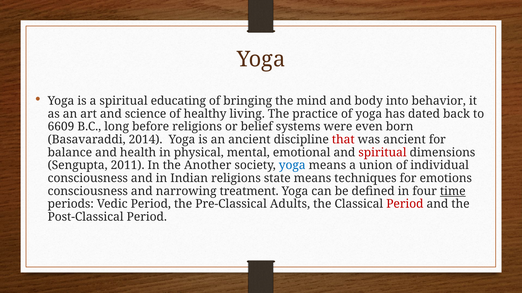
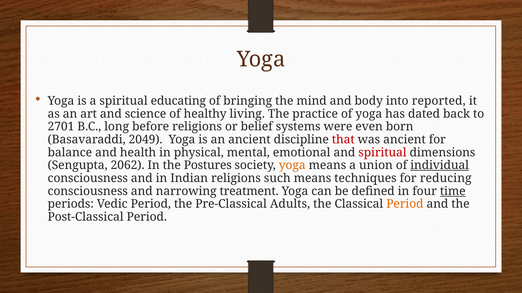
behavior: behavior -> reported (439, 101)
6609: 6609 -> 2701 (61, 127)
2014: 2014 -> 2049 (146, 140)
2011: 2011 -> 2062 (128, 166)
Another: Another -> Postures (208, 166)
yoga colour: blue -> orange (292, 166)
individual underline: none -> present (440, 166)
state: state -> such (277, 179)
emotions: emotions -> reducing (446, 179)
Period colour: red -> orange (405, 204)
